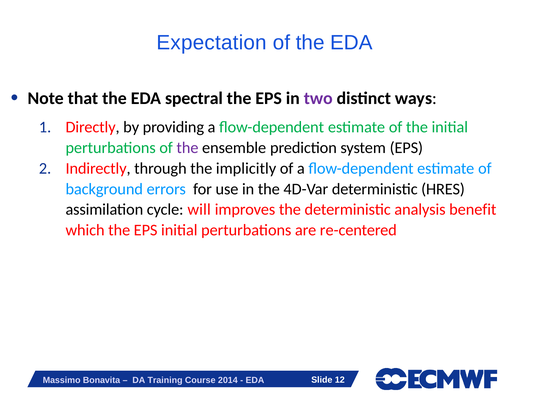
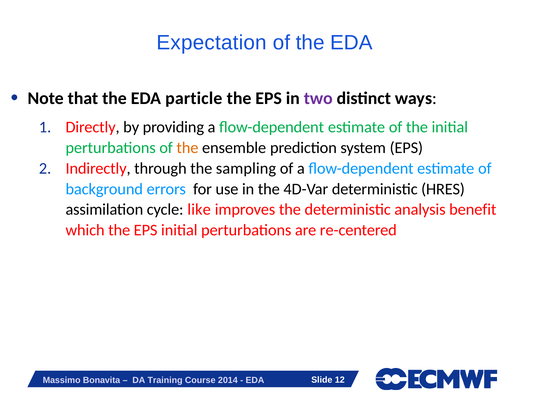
spectral: spectral -> particle (194, 98)
the colour: purple -> orange (187, 148)
implicitly: implicitly -> sampling (246, 168)
will: will -> like (199, 209)
